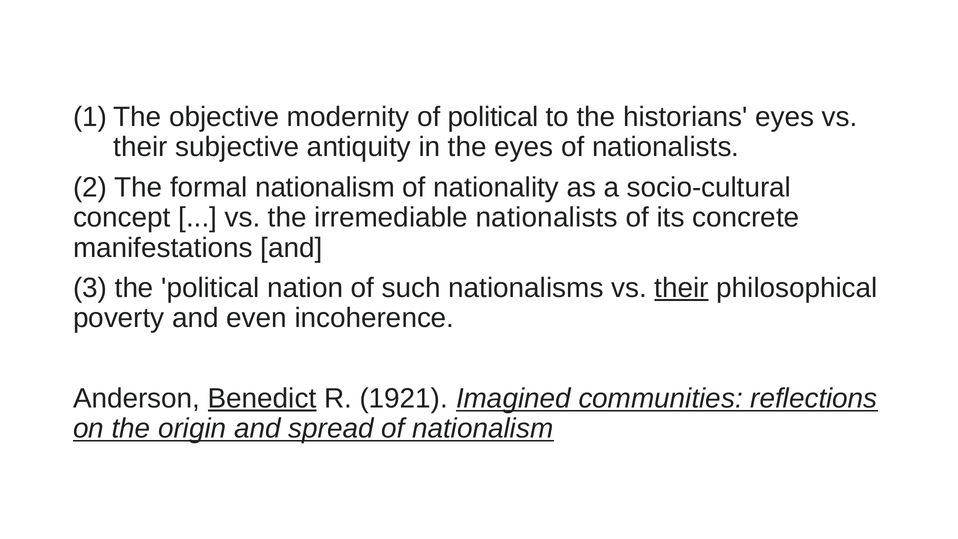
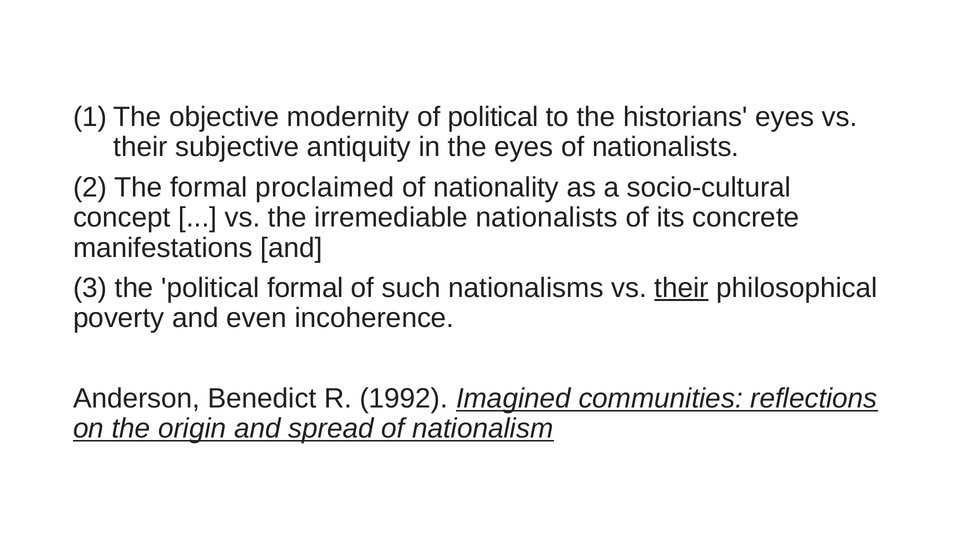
formal nationalism: nationalism -> proclaimed (325, 187)
political nation: nation -> formal (305, 288)
Benedict underline: present -> none (262, 398)
1921: 1921 -> 1992 (404, 398)
